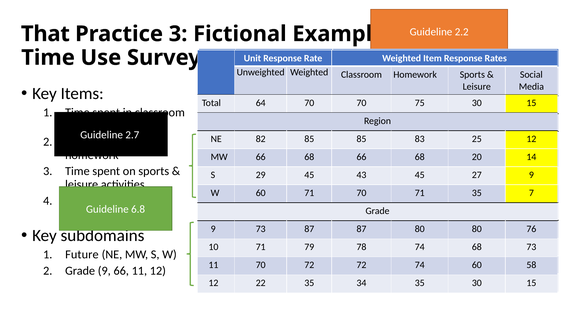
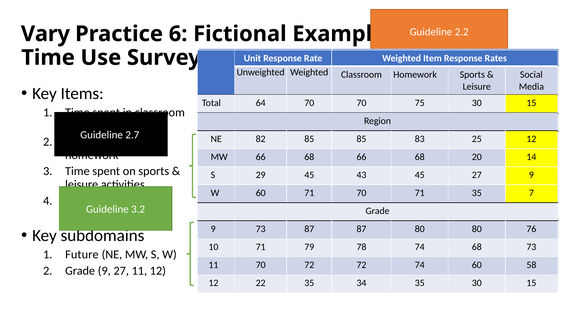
That: That -> Vary (45, 34)
Practice 3: 3 -> 6 (178, 34)
6.8: 6.8 -> 3.2 (138, 209)
9 66: 66 -> 27 (121, 271)
